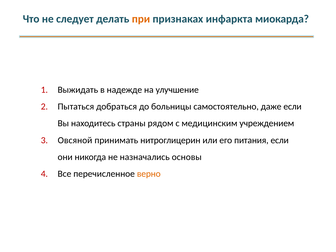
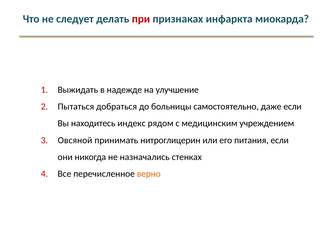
при colour: orange -> red (141, 19)
страны: страны -> индекс (132, 123)
основы: основы -> стенках (187, 157)
